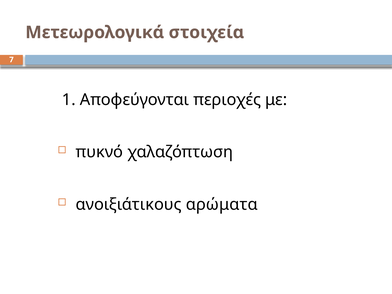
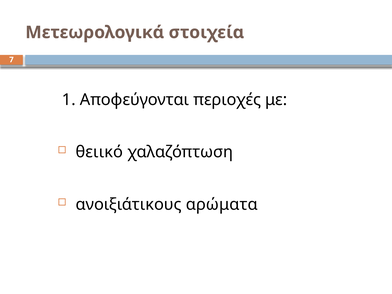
πυκνό: πυκνό -> θειικό (99, 152)
